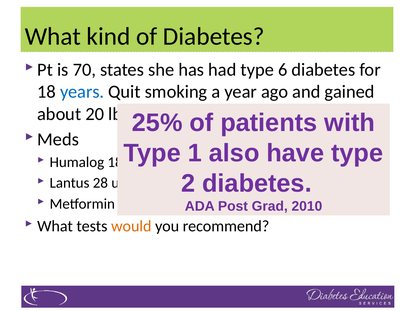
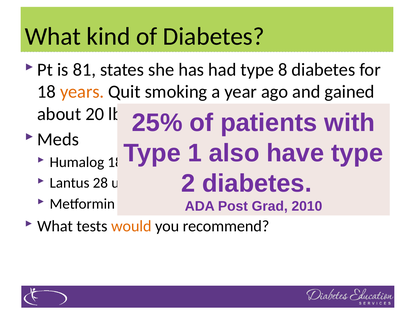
70: 70 -> 81 (84, 70)
6: 6 -> 8 (283, 70)
years colour: blue -> orange (82, 92)
